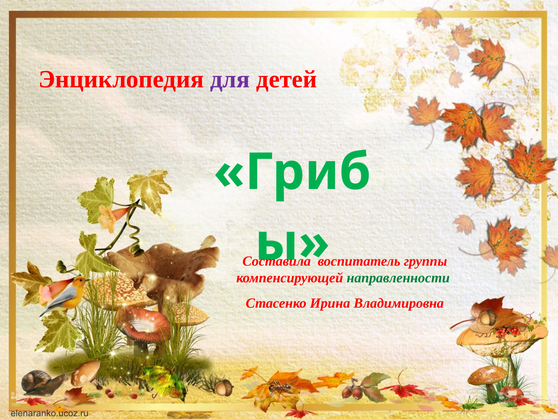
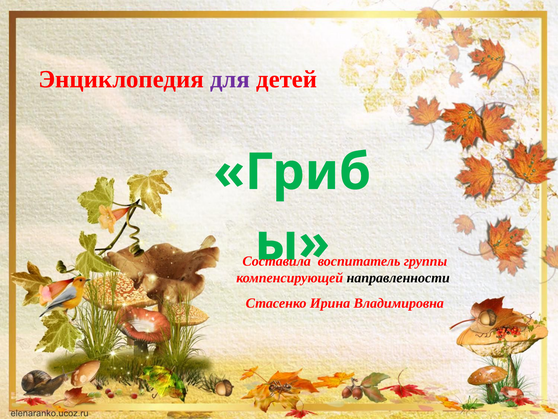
направленности colour: green -> black (398, 278)
